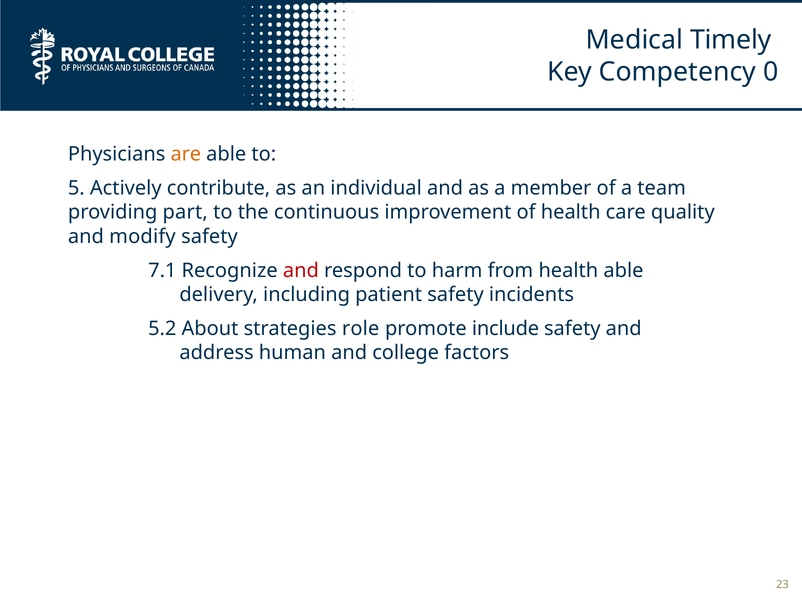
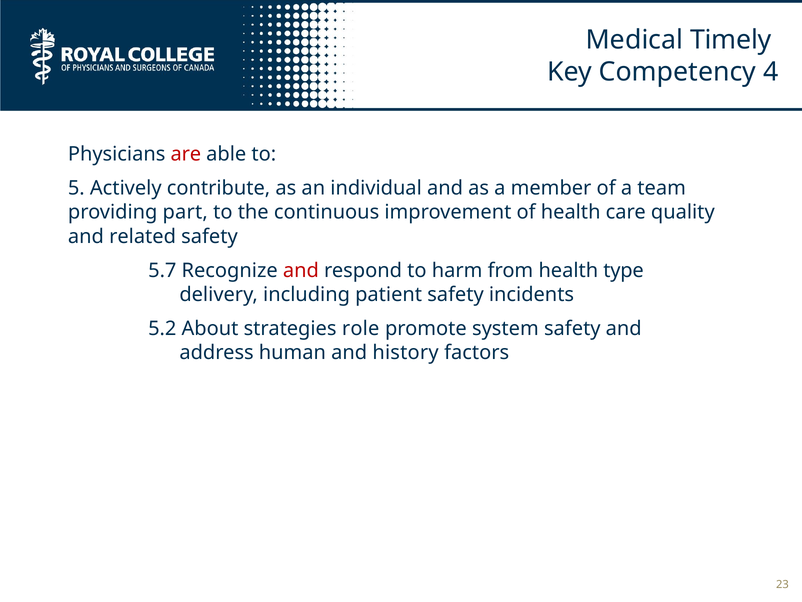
0: 0 -> 4 (771, 72)
are colour: orange -> red (186, 154)
modify: modify -> related (143, 236)
7.1: 7.1 -> 5.7 (162, 270)
health able: able -> type (624, 270)
include: include -> system (505, 328)
college: college -> history (406, 353)
